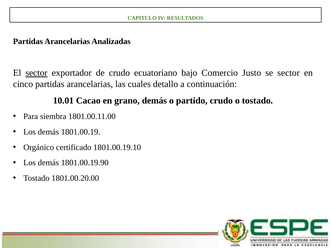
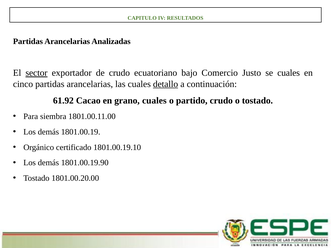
se sector: sector -> cuales (289, 73)
detallo underline: none -> present (166, 84)
10.01: 10.01 -> 61.92 (63, 101)
grano demás: demás -> cuales (154, 101)
